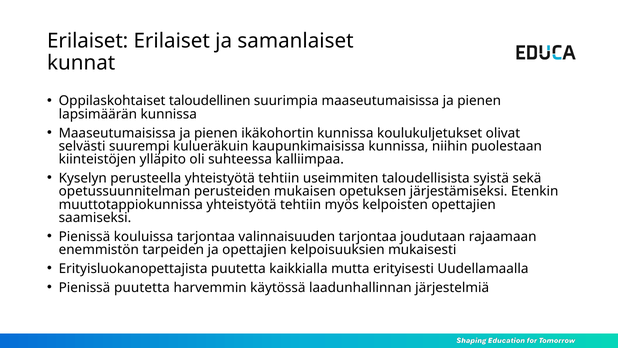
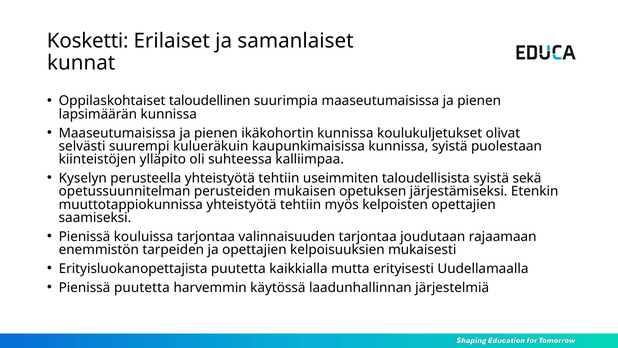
Erilaiset: Erilaiset -> Kosketti (88, 41)
kunnissa niihin: niihin -> syistä (450, 146)
